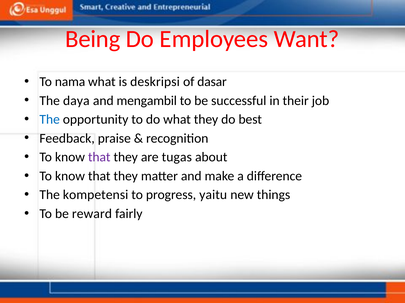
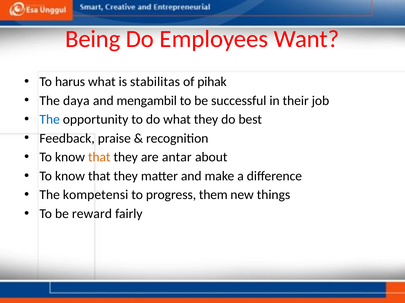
nama: nama -> harus (70, 82)
deskripsi: deskripsi -> stabilitas (155, 82)
dasar: dasar -> pihak (212, 82)
that colour: purple -> orange (99, 158)
tugas: tugas -> antar (177, 158)
yaitu: yaitu -> them (213, 195)
